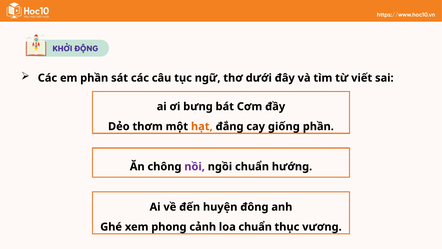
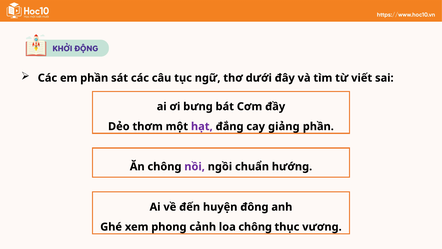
hạt colour: orange -> purple (202, 126)
giống: giống -> giảng (284, 126)
loa chuẩn: chuẩn -> chông (255, 227)
